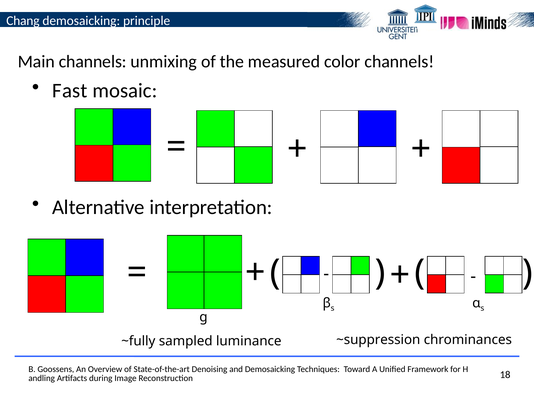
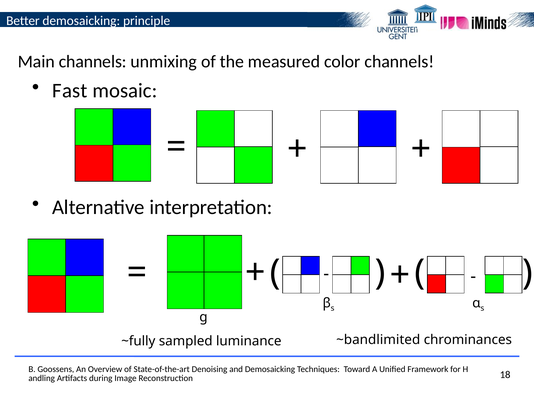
Chang: Chang -> Better (23, 21)
~suppression: ~suppression -> ~bandlimited (378, 339)
